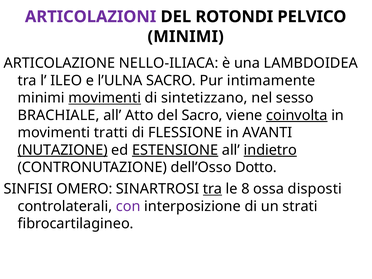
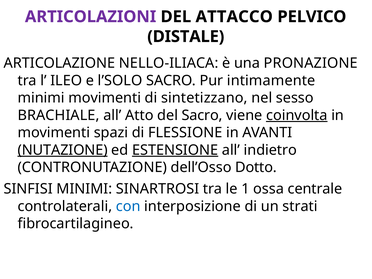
ROTONDI: ROTONDI -> ATTACCO (234, 17)
MINIMI: MINIMI -> DISTALE (186, 37)
LAMBDOIDEA: LAMBDOIDEA -> PRONAZIONE (311, 63)
l’ULNA: l’ULNA -> l’SOLO (120, 81)
movimenti underline: present -> none (105, 98)
tratti: tratti -> spazi (111, 133)
indietro underline: present -> none (270, 150)
SINFISI OMERO: OMERO -> MINIMI (84, 189)
tra underline: present -> none (212, 189)
8: 8 -> 1 (245, 189)
disposti: disposti -> centrale (315, 189)
con colour: purple -> blue (128, 206)
